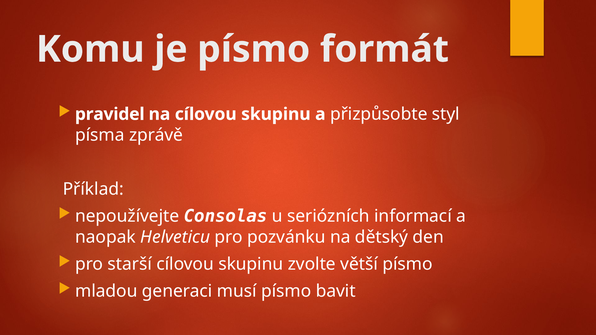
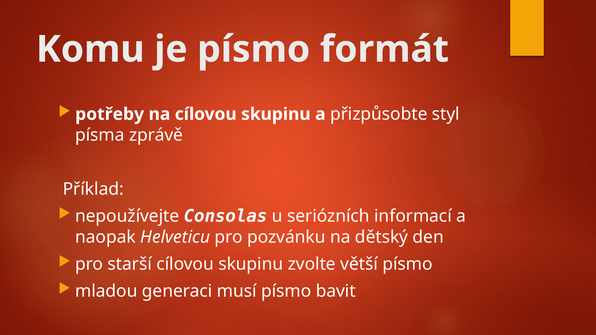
pravidel: pravidel -> potřeby (110, 114)
